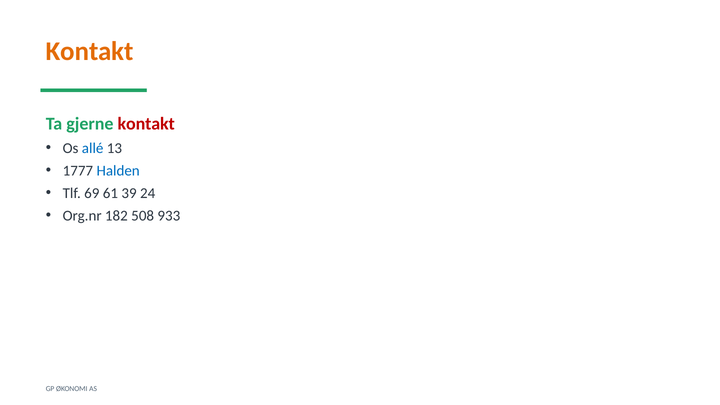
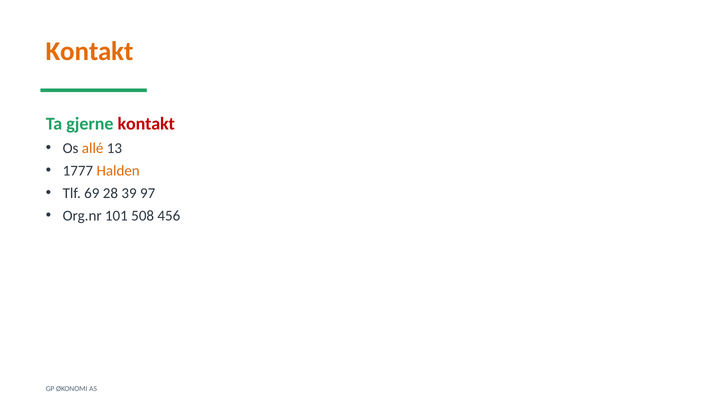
allé colour: blue -> orange (93, 148)
Halden colour: blue -> orange (118, 171)
61: 61 -> 28 (110, 193)
24: 24 -> 97 (148, 193)
182: 182 -> 101 (116, 216)
933: 933 -> 456 (169, 216)
